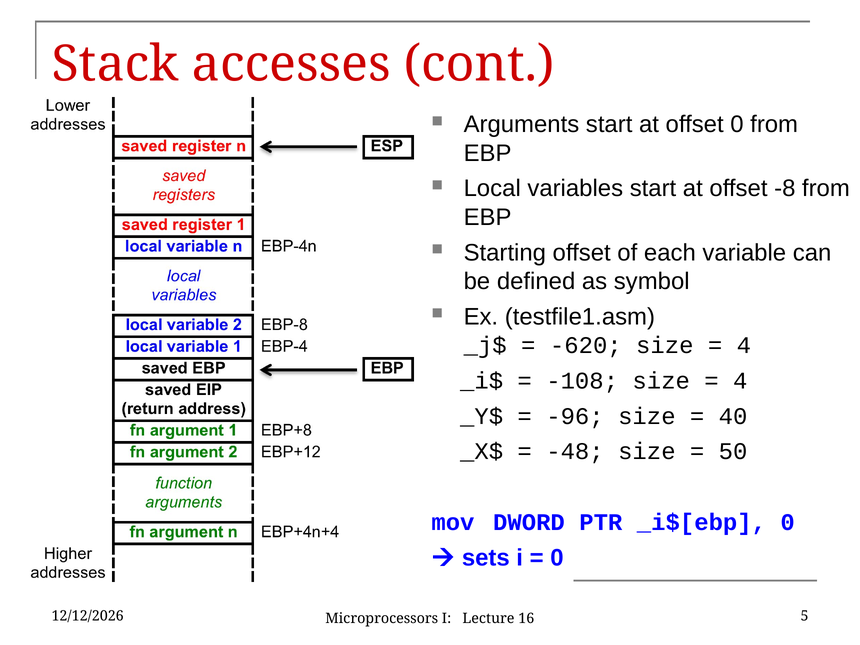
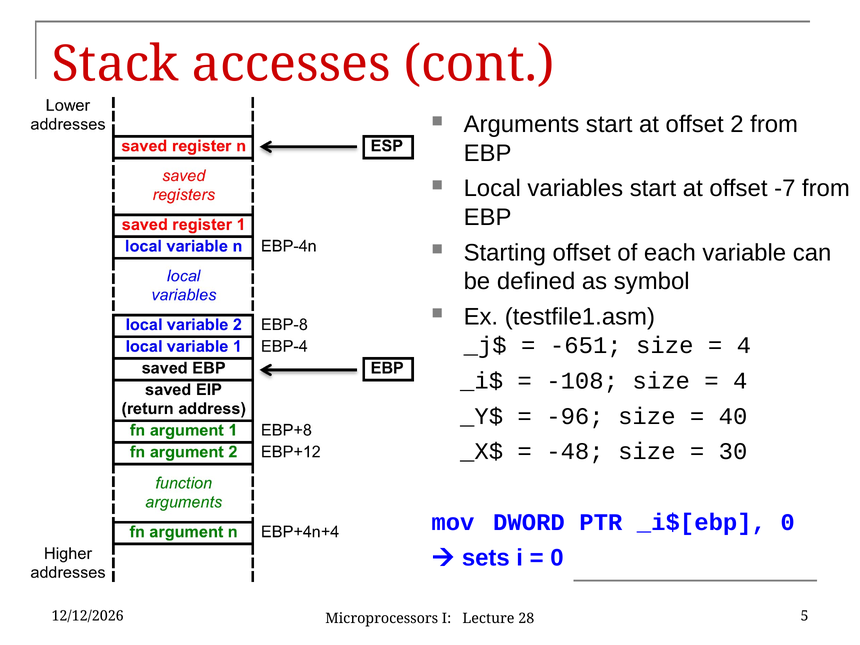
offset 0: 0 -> 2 (737, 125)
-8: -8 -> -7 (785, 189)
-620: -620 -> -651 (586, 345)
50: 50 -> 30 (733, 452)
16: 16 -> 28 (526, 619)
